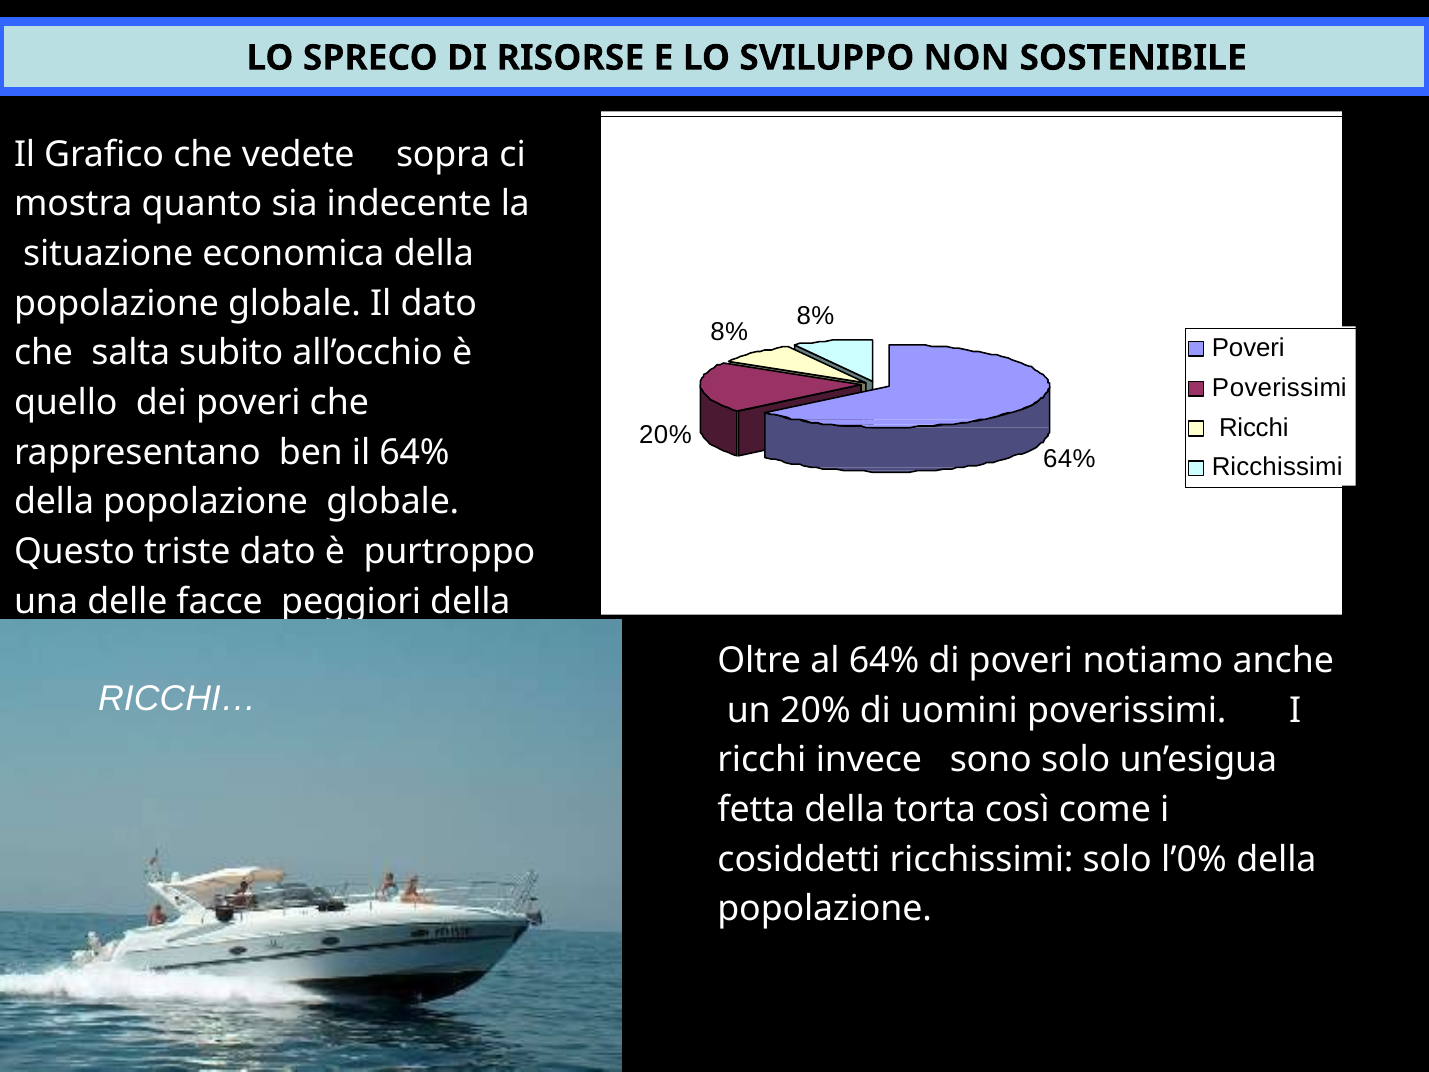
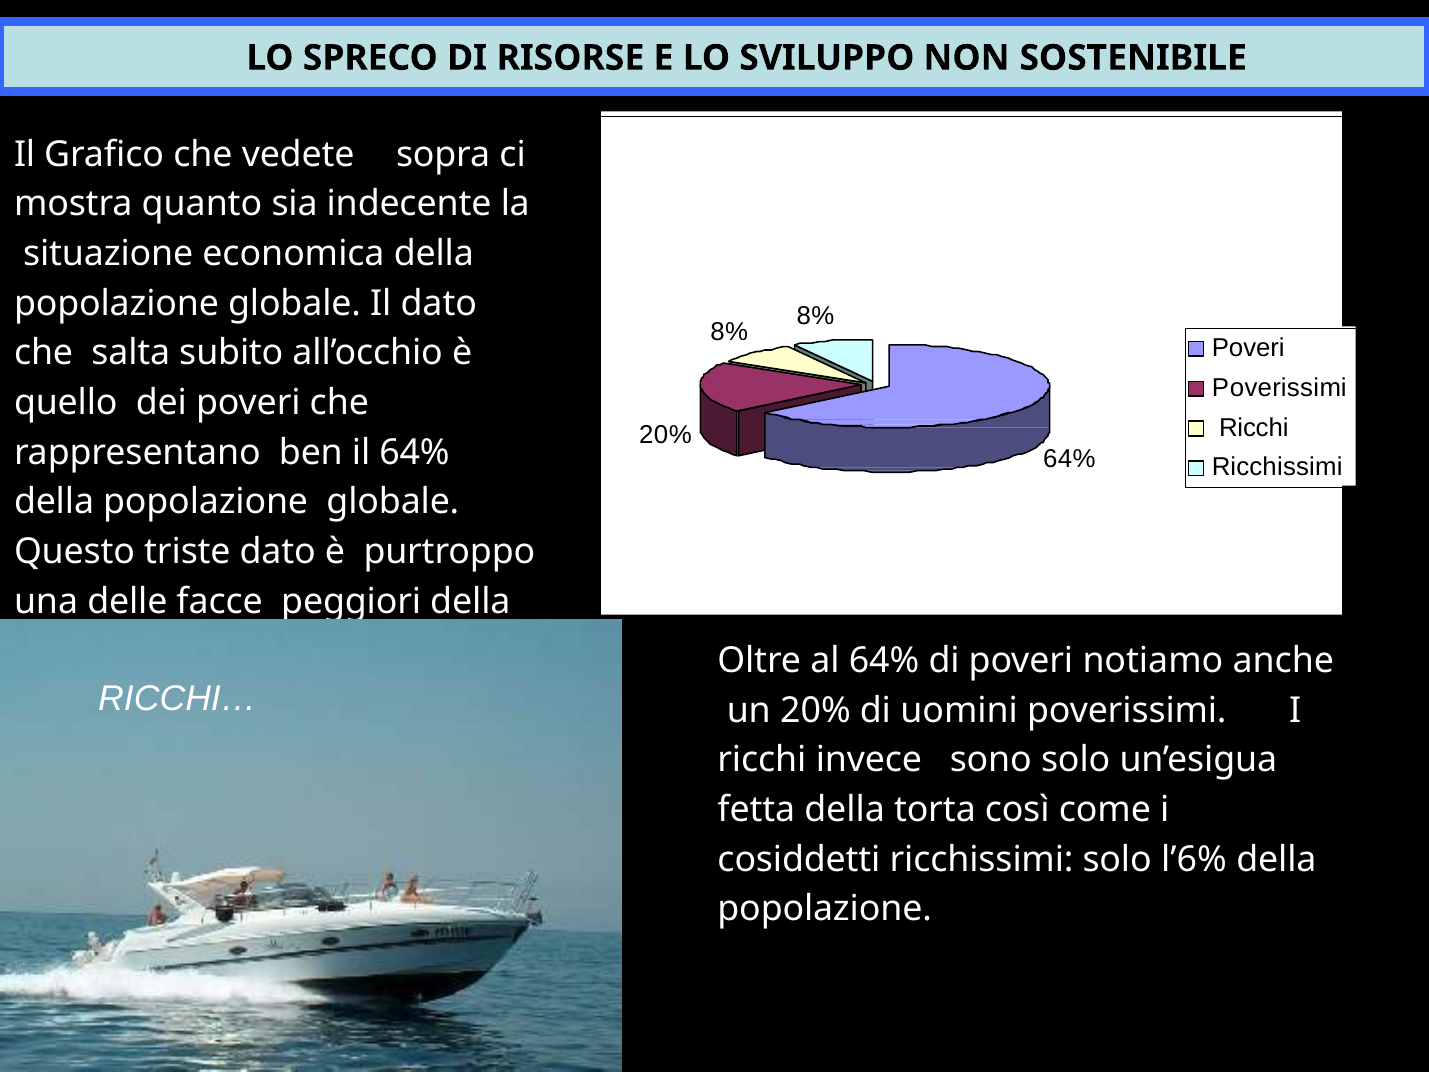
l’0%: l’0% -> l’6% (1194, 859)
